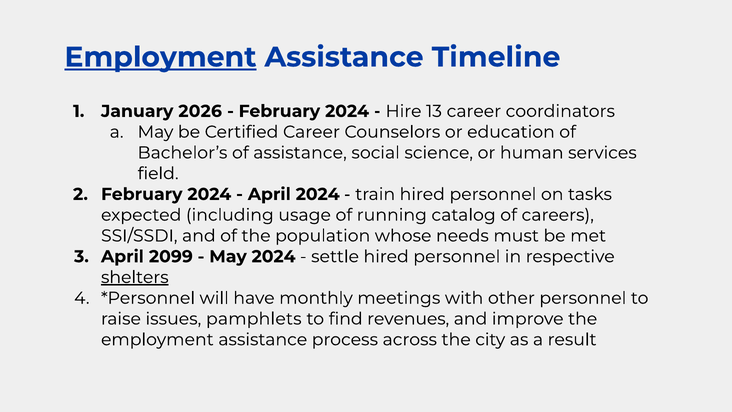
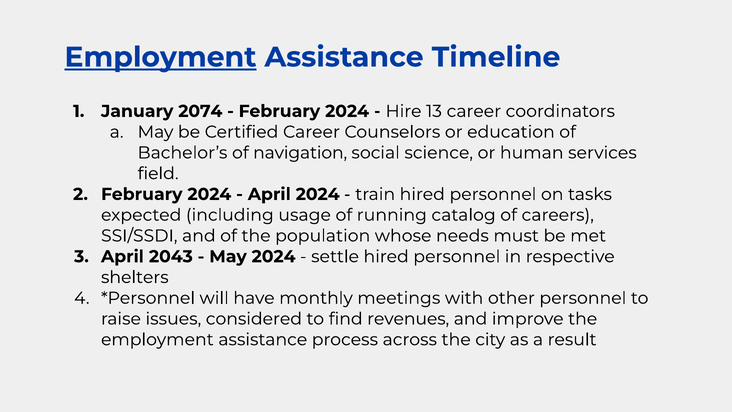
2026: 2026 -> 2074 (200, 111)
of assistance: assistance -> navigation (300, 153)
2099: 2099 -> 2043 (171, 256)
shelters underline: present -> none (135, 277)
pamphlets: pamphlets -> considered (254, 319)
